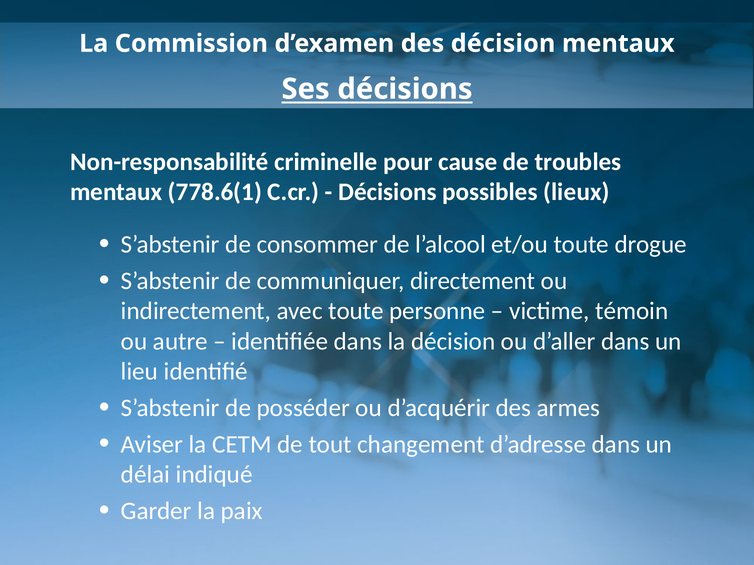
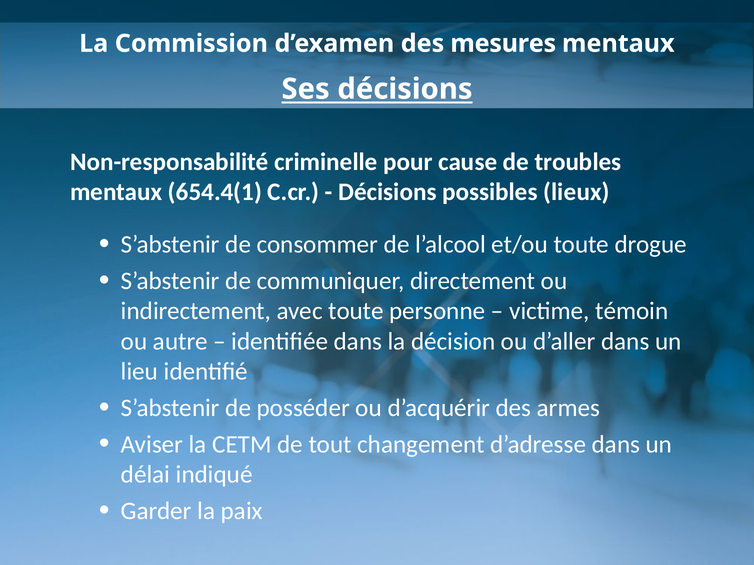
des décision: décision -> mesures (503, 44)
778.6(1: 778.6(1 -> 654.4(1 (215, 192)
